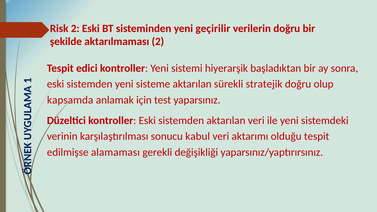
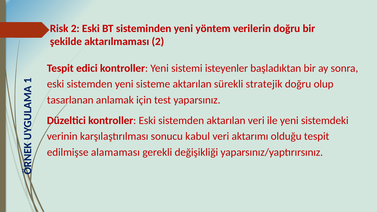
geçirilir: geçirilir -> yöntem (213, 28)
hiyerarşik: hiyerarşik -> isteyenler (226, 68)
kapsamda: kapsamda -> tasarlanan (70, 100)
